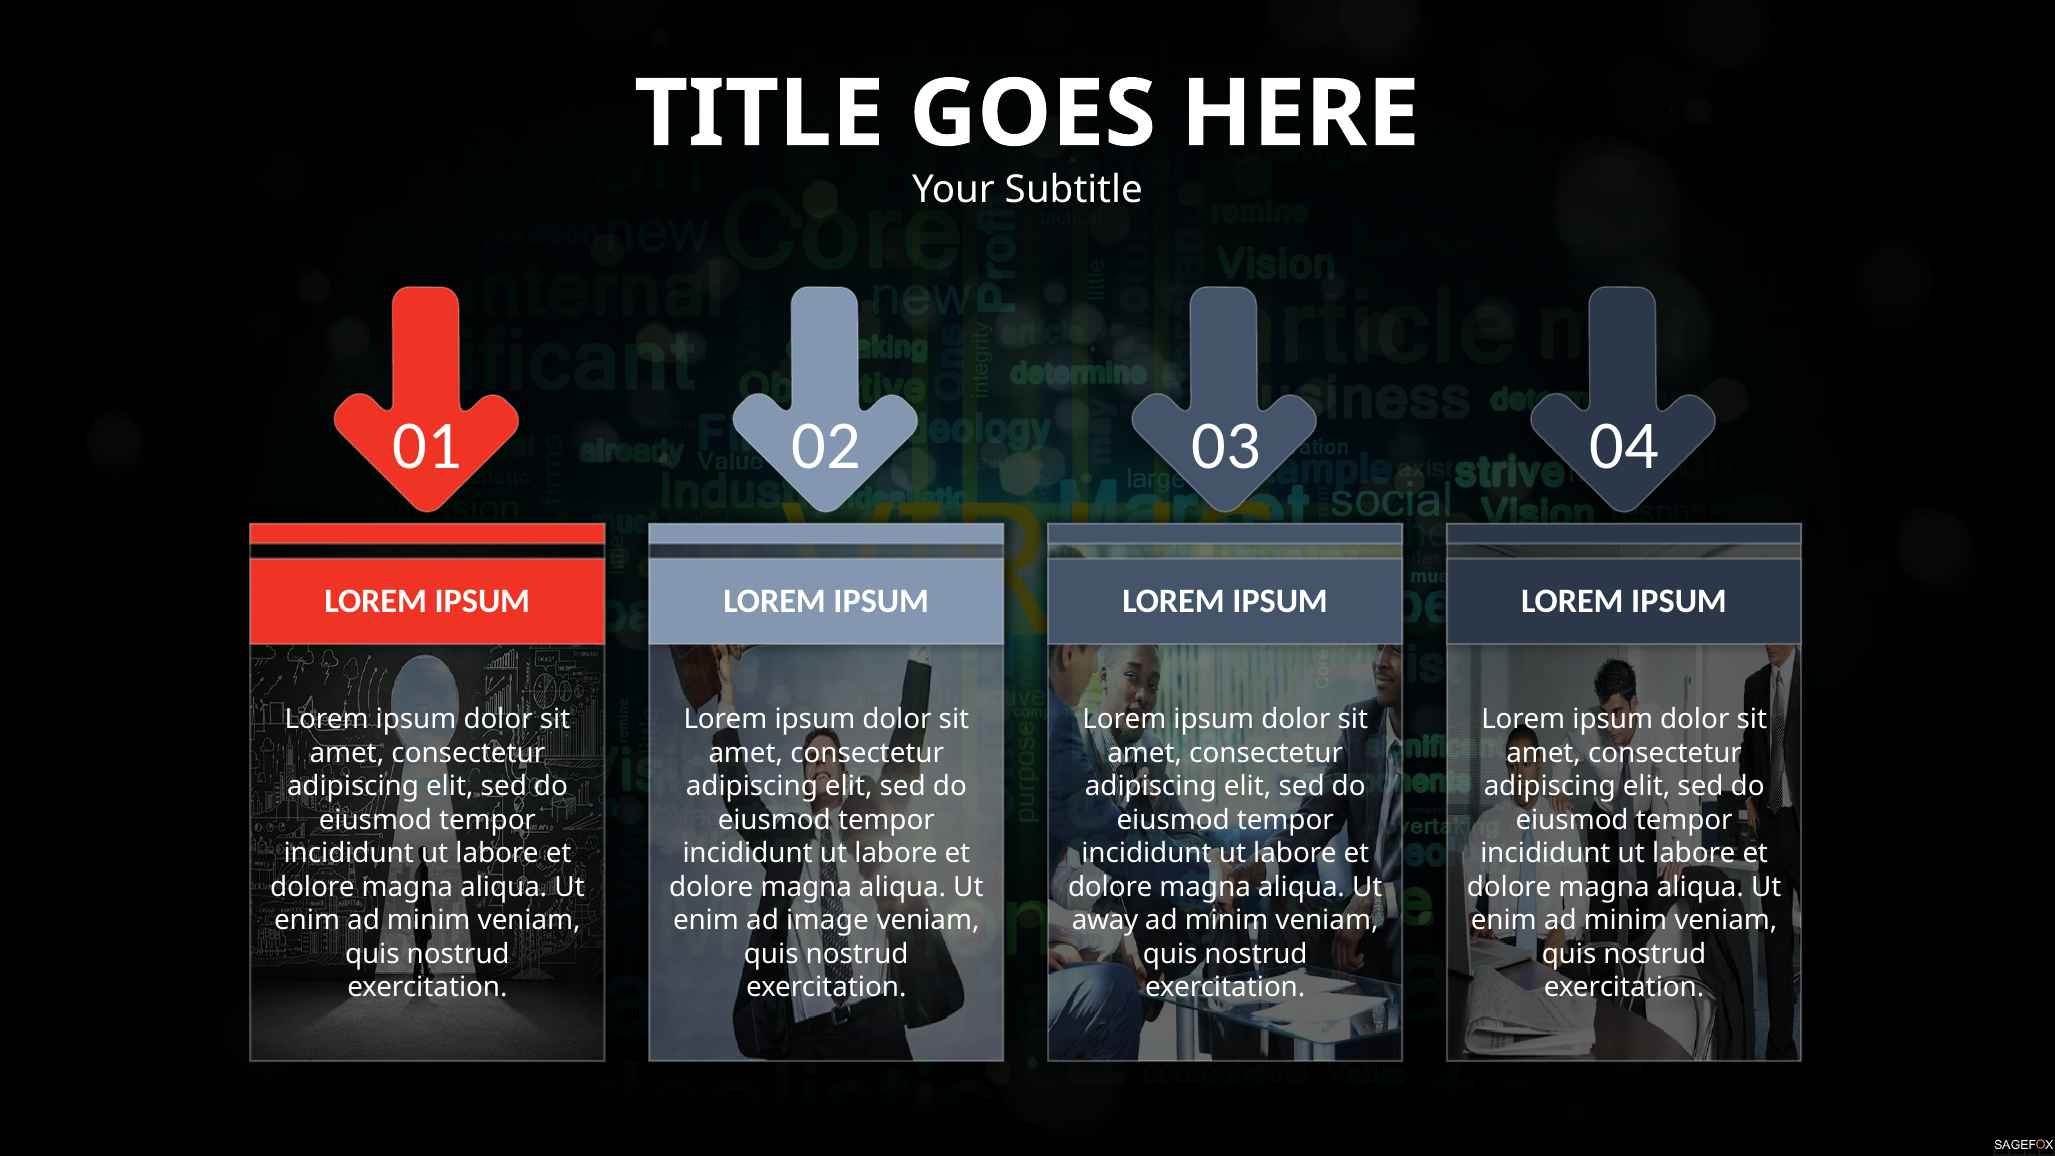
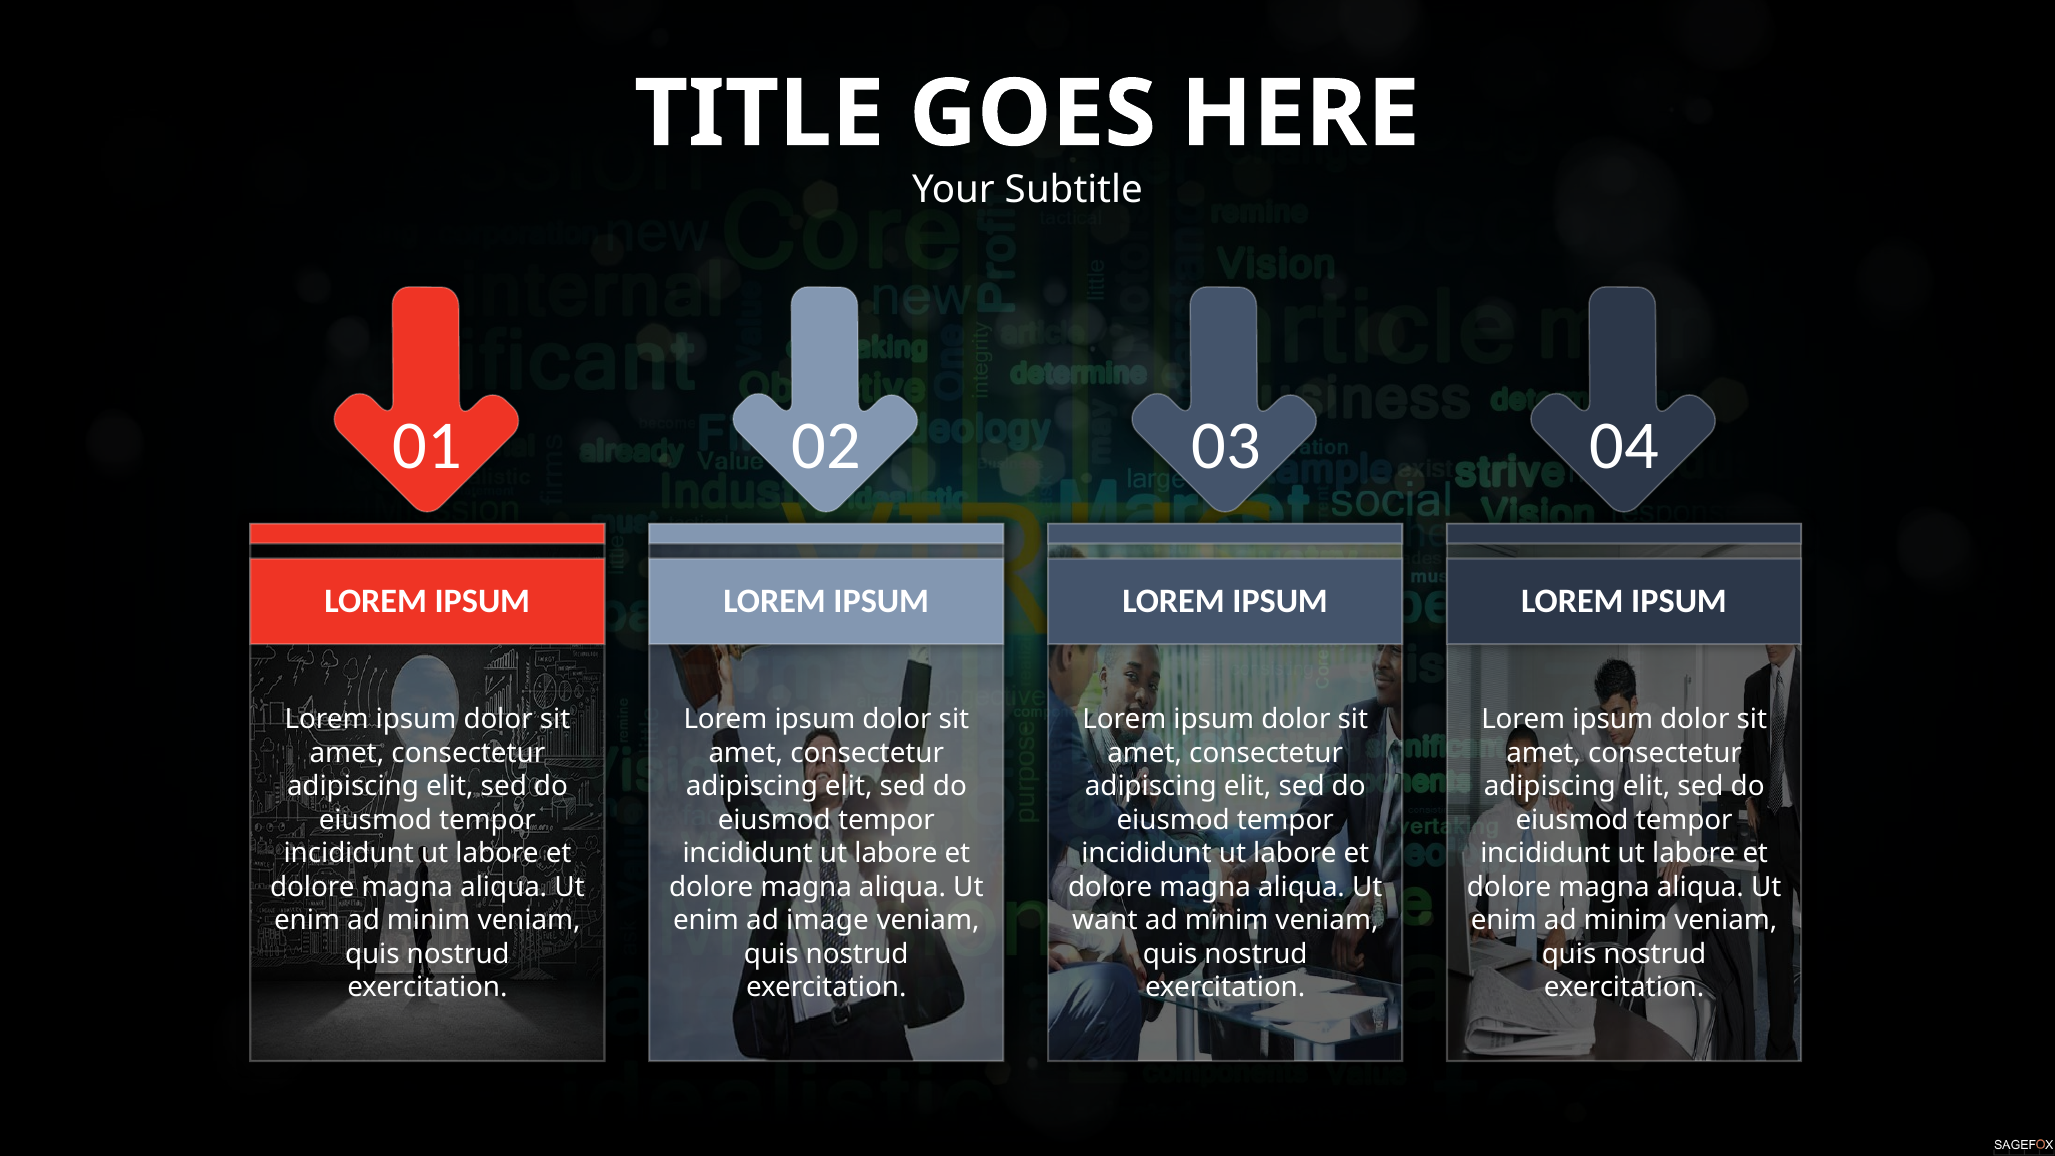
away: away -> want (1105, 920)
